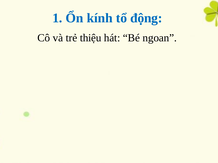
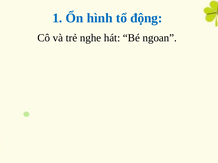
kính: kính -> hình (100, 18)
thiệu: thiệu -> nghe (91, 38)
